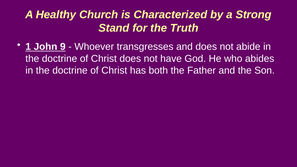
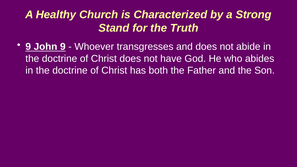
1: 1 -> 9 (28, 47)
